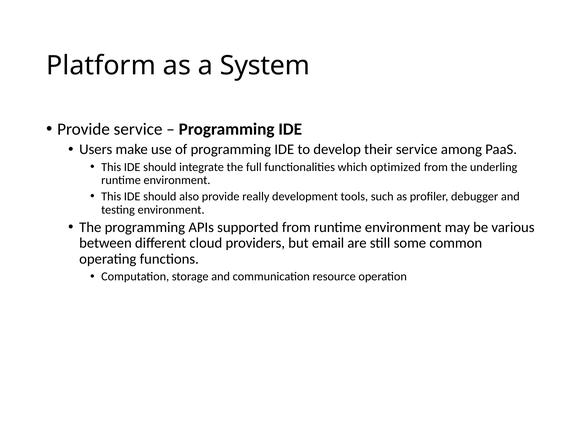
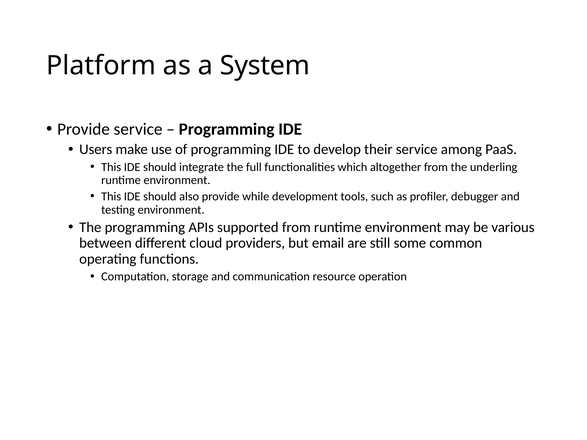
optimized: optimized -> altogether (396, 167)
really: really -> while (256, 197)
